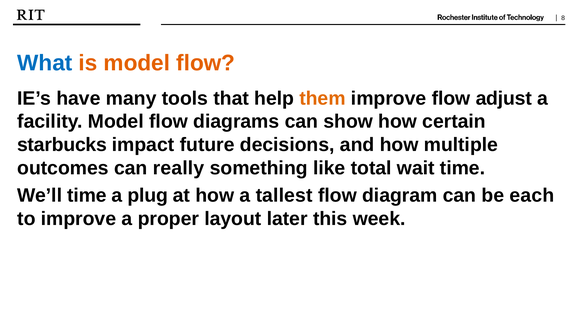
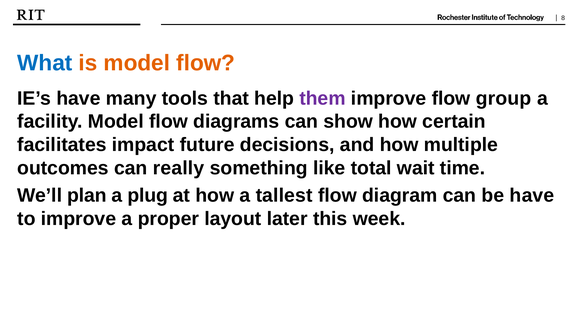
them colour: orange -> purple (323, 98)
adjust: adjust -> group (504, 98)
starbucks: starbucks -> facilitates (62, 145)
We’ll time: time -> plan (87, 195)
be each: each -> have (532, 195)
